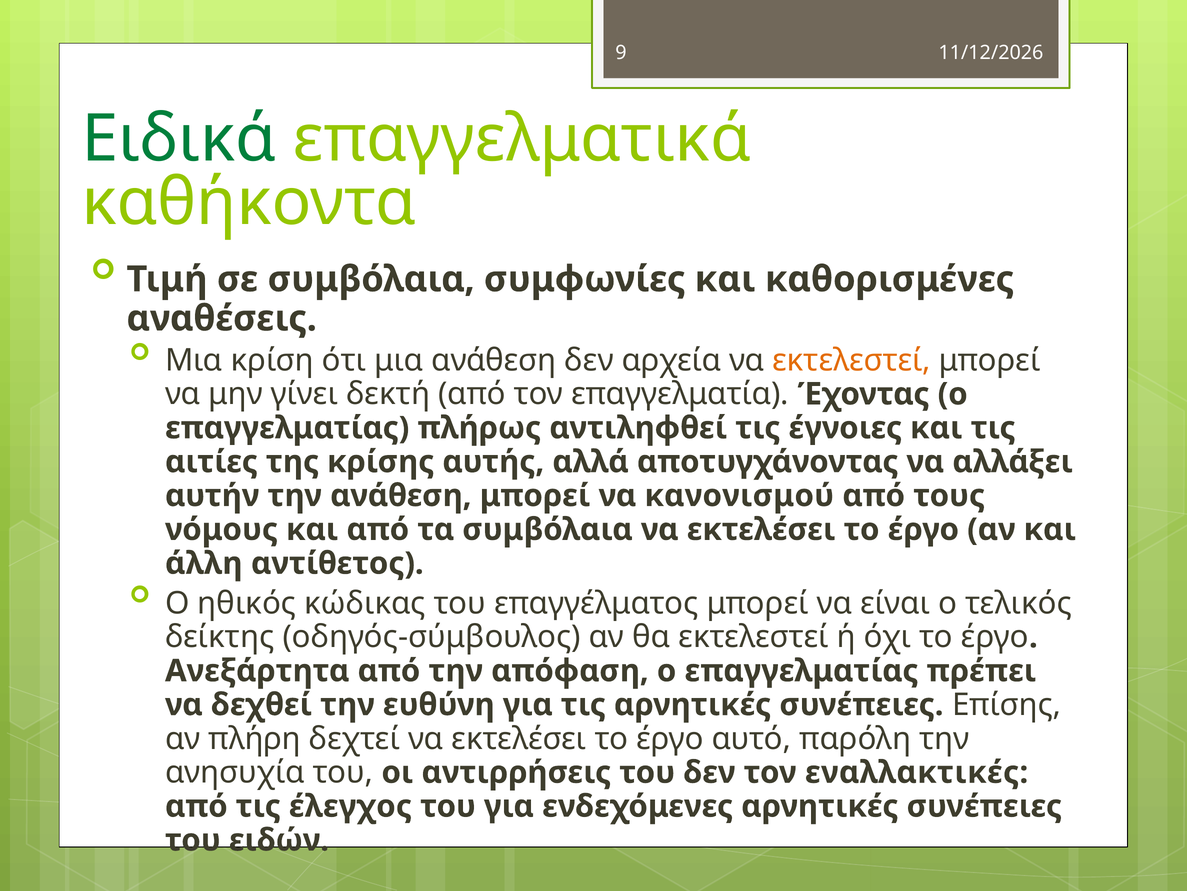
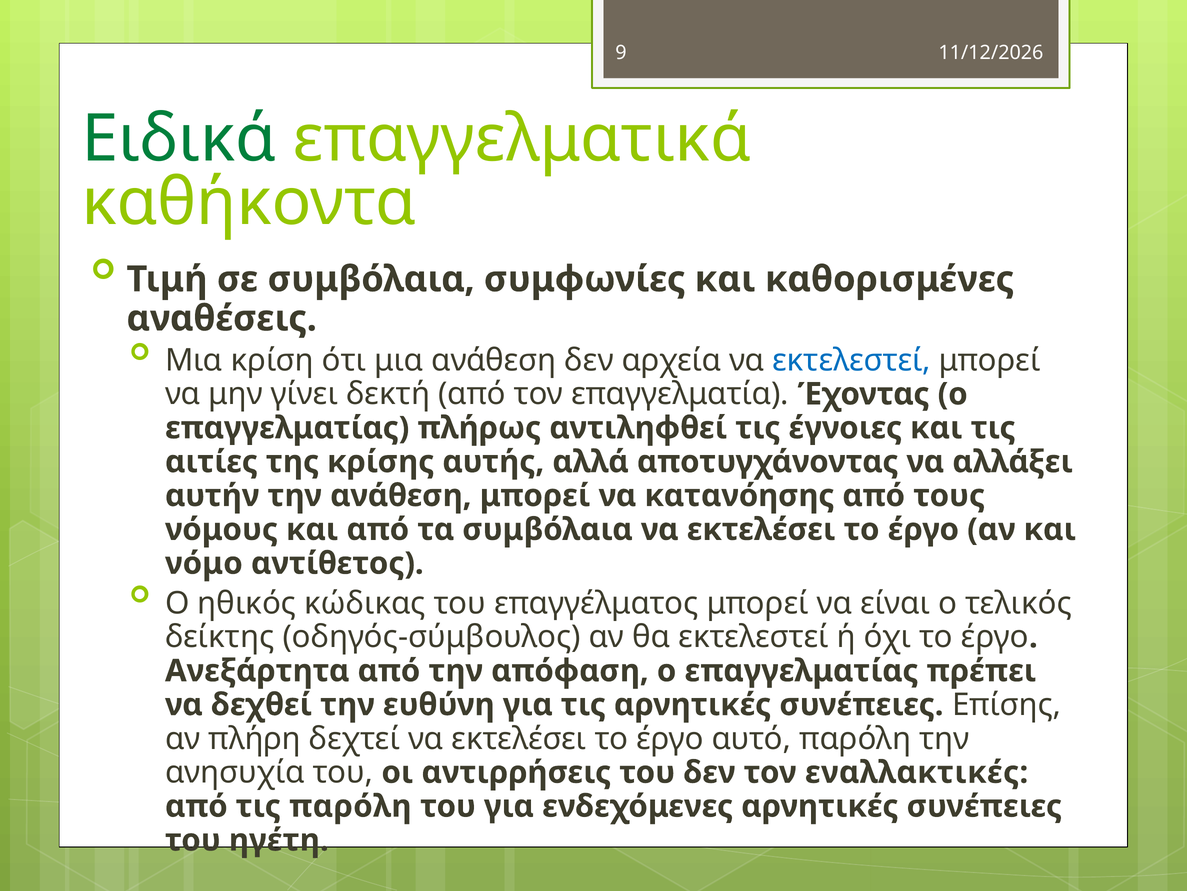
εκτελεστεί colour: orange -> blue (852, 360)
κανονισμού: κανονισμού -> κατανόησης (739, 495)
άλλη: άλλη -> νόμο (204, 563)
τις έλεγχος: έλεγχος -> παρόλη (350, 806)
ειδών: ειδών -> ηγέτη (279, 840)
